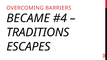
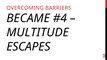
TRADITIONS: TRADITIONS -> MULTITUDE (38, 32)
